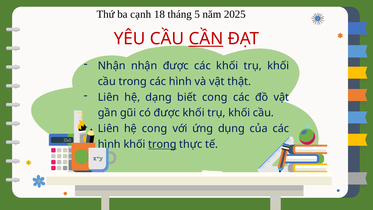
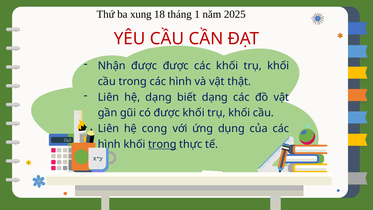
cạnh: cạnh -> xung (141, 14)
5: 5 -> 1 (197, 14)
CẦN underline: present -> none (206, 39)
Nhận nhận: nhận -> được (144, 66)
biết cong: cong -> dạng (215, 97)
